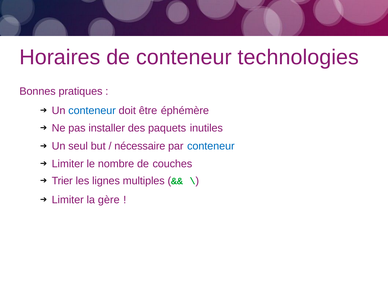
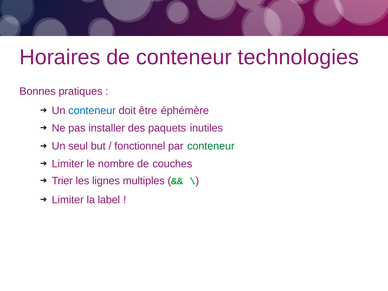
nécessaire: nécessaire -> fonctionnel (140, 146)
conteneur colour: blue -> green (211, 146)
gère: gère -> label (109, 200)
